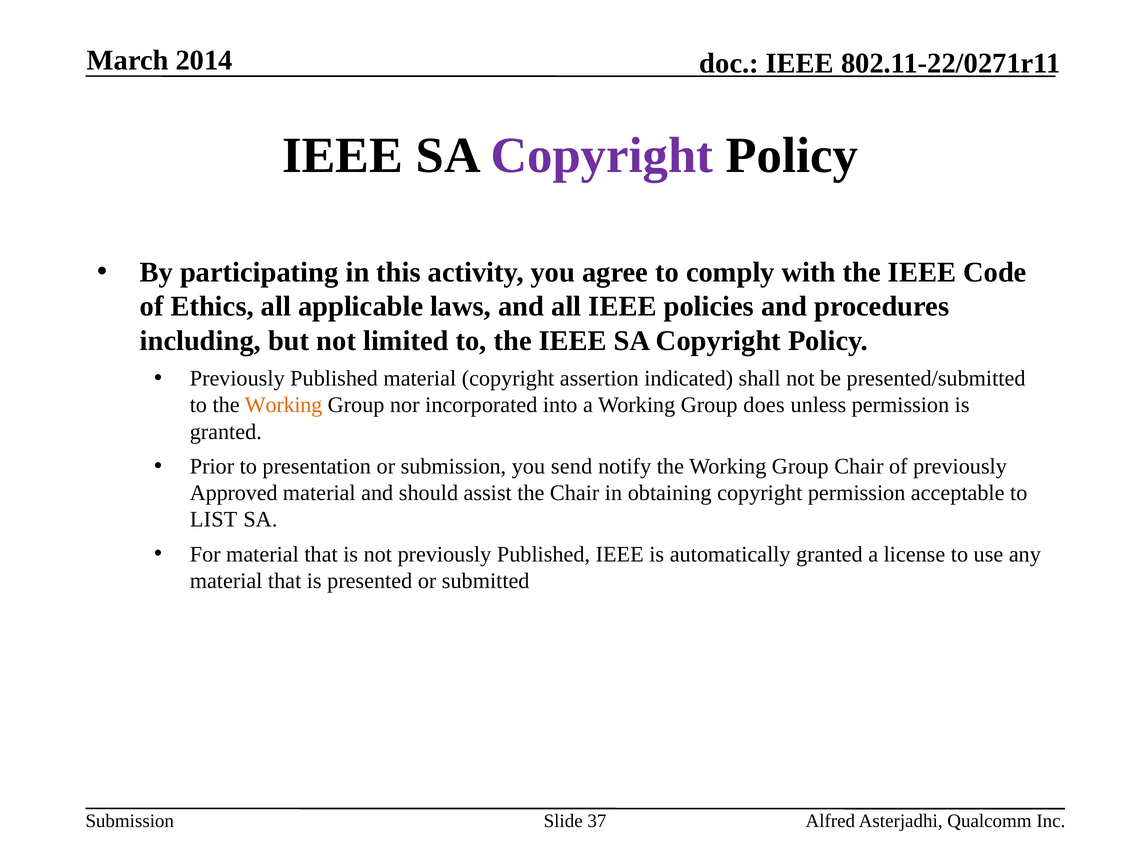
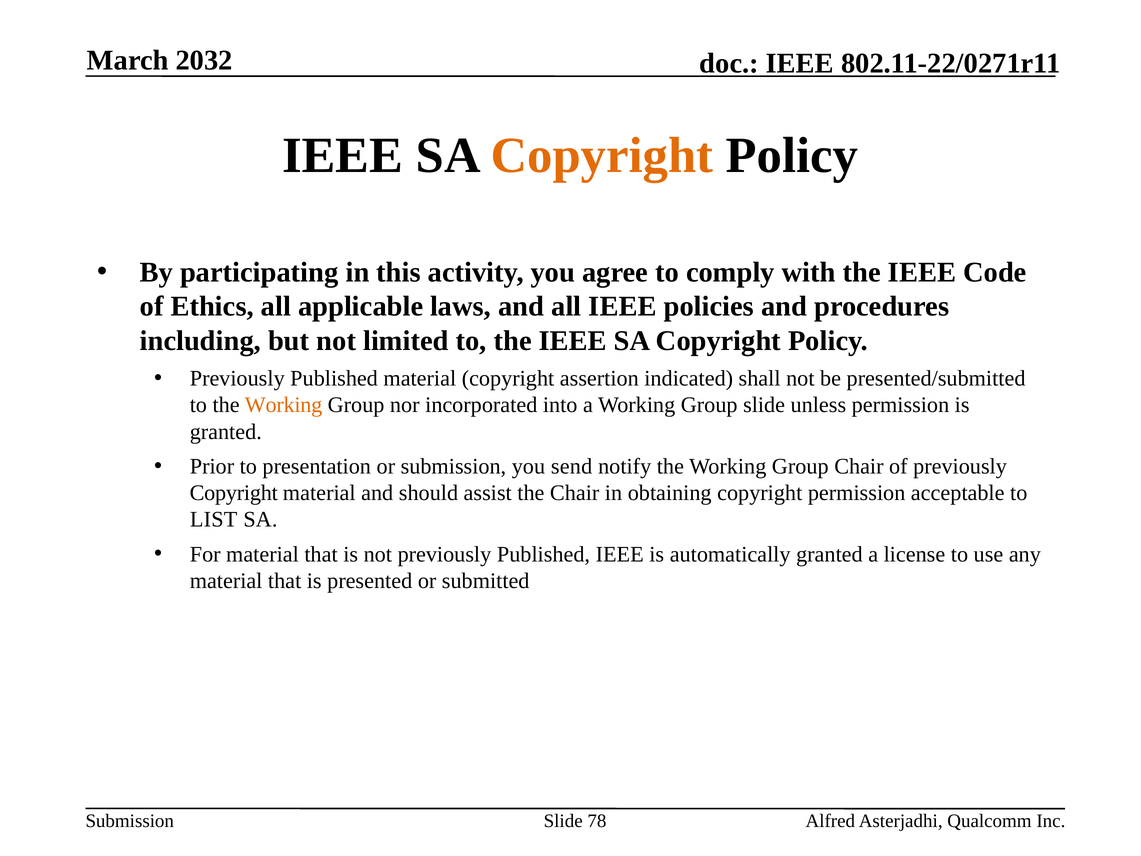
2014: 2014 -> 2032 (204, 60)
Copyright colour: purple -> orange (602, 156)
Group does: does -> slide (764, 405)
Approved: Approved -> Copyright (234, 493)
37: 37 -> 78 (597, 821)
